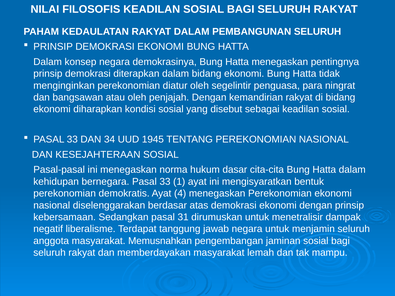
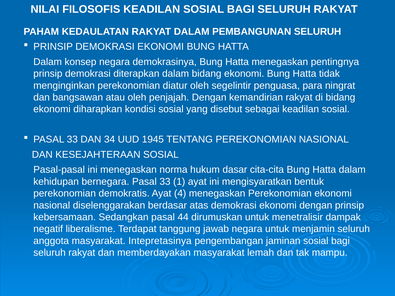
31: 31 -> 44 (183, 217)
Memusnahkan: Memusnahkan -> Intepretasinya (160, 241)
